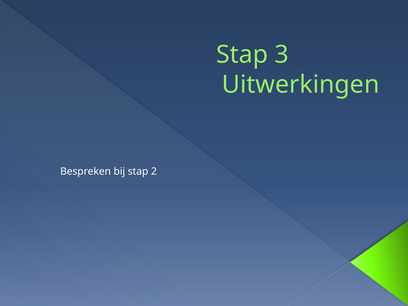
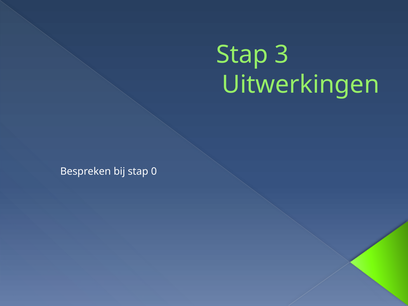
2: 2 -> 0 (154, 171)
